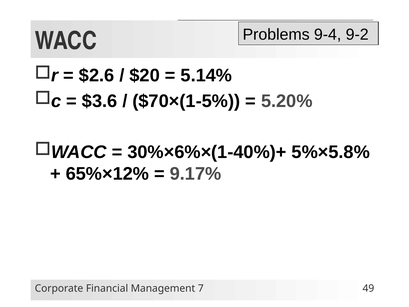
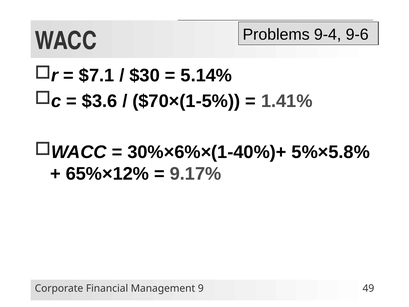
9-2: 9-2 -> 9-6 (357, 34)
$2.6: $2.6 -> $7.1 (97, 76)
$20: $20 -> $30 (145, 76)
5.20%: 5.20% -> 1.41% (287, 101)
7: 7 -> 9 (201, 288)
